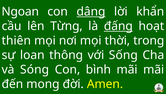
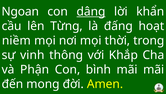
đấng underline: present -> none (118, 26)
thiên: thiên -> niềm (16, 40)
loan: loan -> vinh (32, 55)
Sống: Sống -> Khắp (123, 55)
Sóng: Sóng -> Phận (35, 69)
